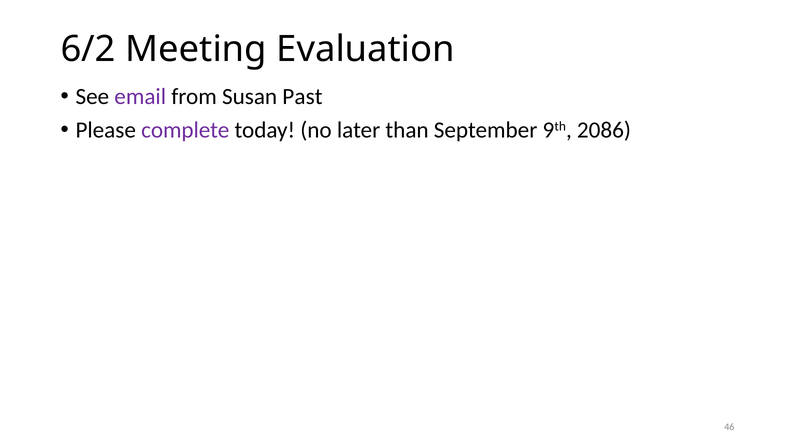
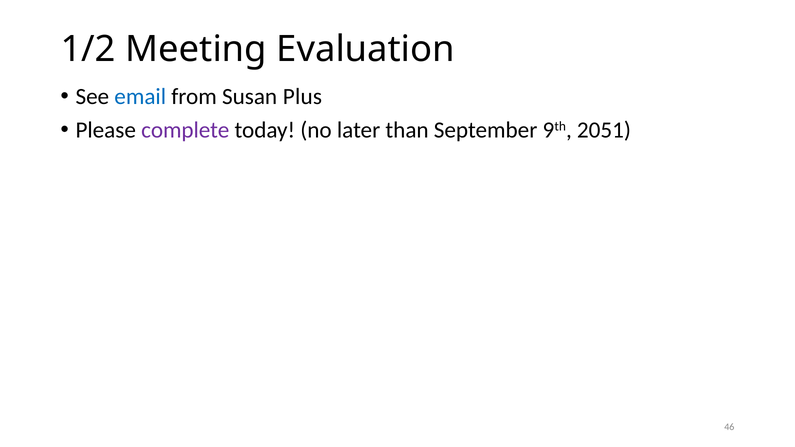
6/2: 6/2 -> 1/2 (88, 49)
email colour: purple -> blue (140, 97)
Past: Past -> Plus (302, 97)
2086: 2086 -> 2051 (604, 130)
